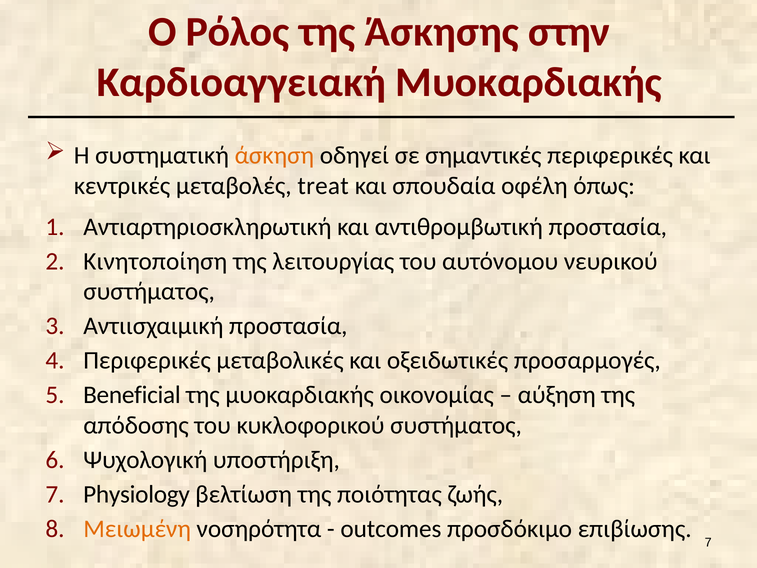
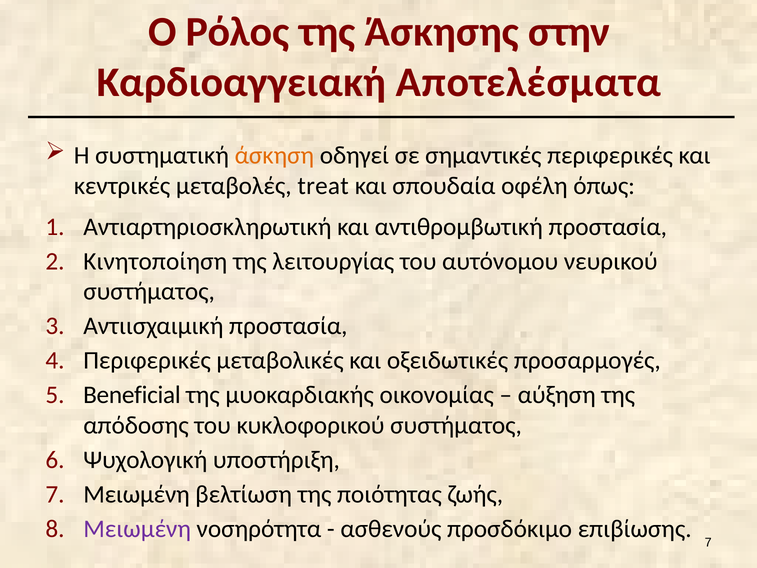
Καρδιοαγγειακή Μυοκαρδιακής: Μυοκαρδιακής -> Αποτελέσματα (528, 83)
Physiology: Physiology -> Μειωμένη (136, 494)
Μειωμένη colour: orange -> purple (137, 529)
outcomes: outcomes -> ασθενούς (391, 529)
